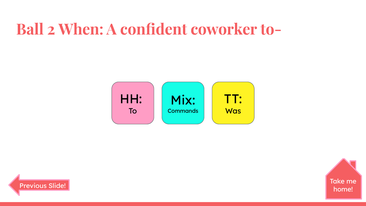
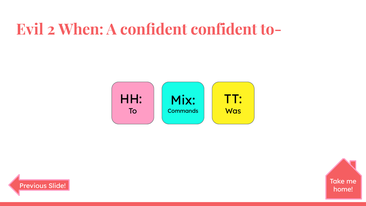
Ball: Ball -> Evil (30, 30)
confident coworker: coworker -> confident (224, 30)
